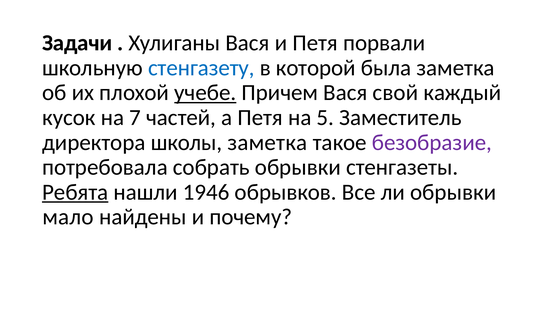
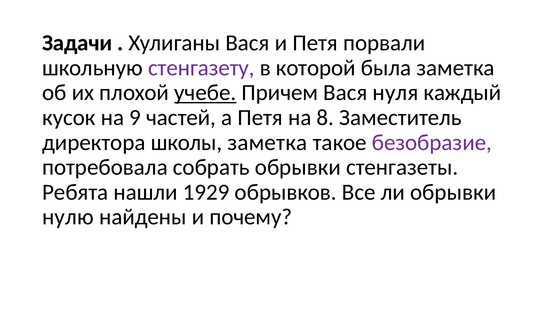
стенгазету colour: blue -> purple (201, 68)
свой: свой -> нуля (395, 93)
7: 7 -> 9 (135, 118)
5: 5 -> 8 (325, 118)
Ребята underline: present -> none (75, 192)
1946: 1946 -> 1929 (206, 192)
мало: мало -> нулю (68, 217)
